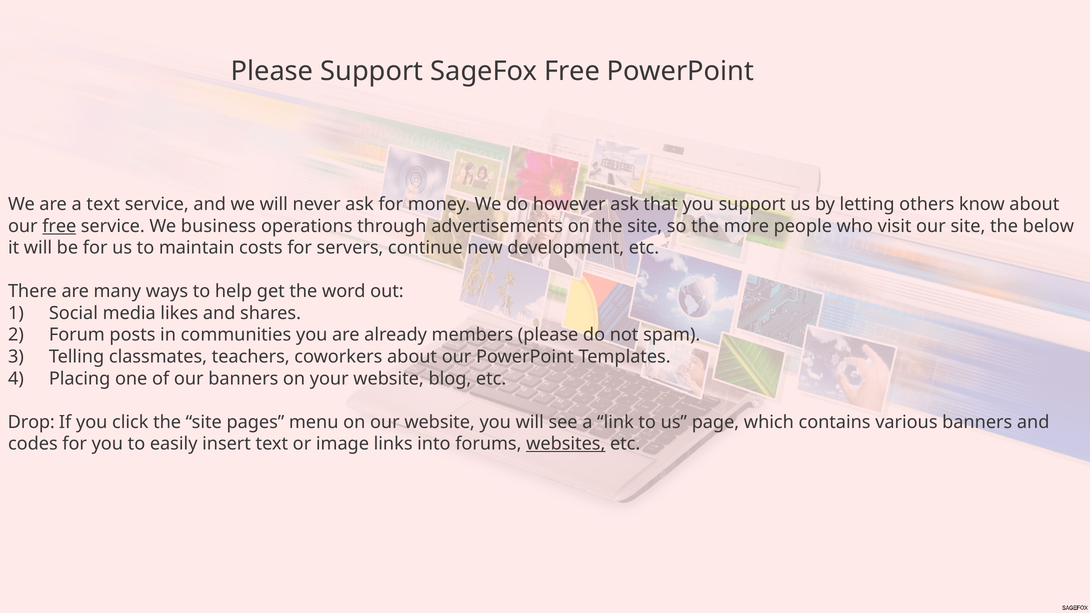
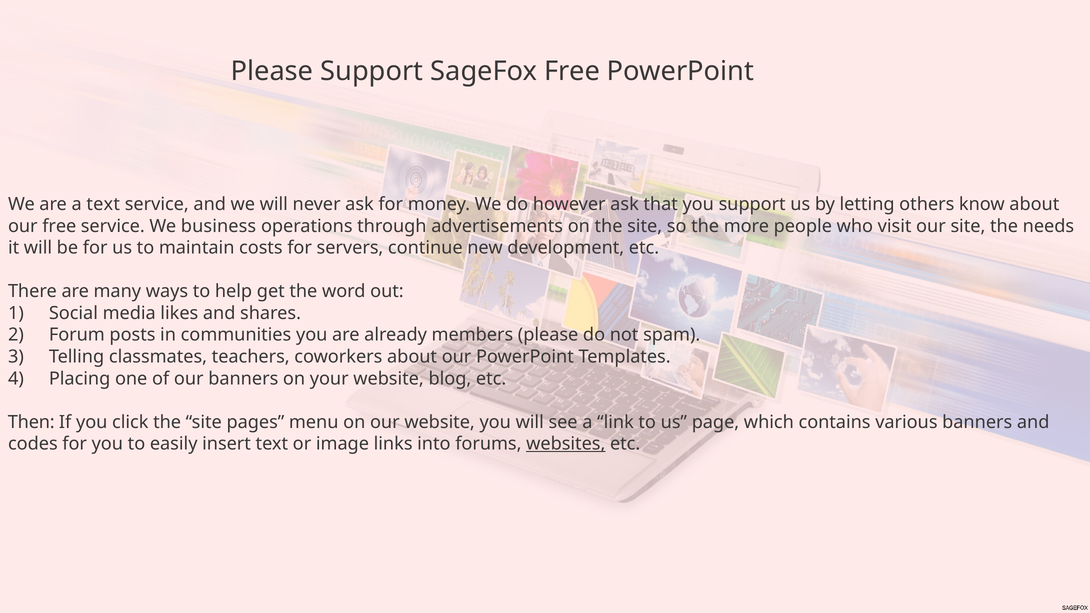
free underline: present -> none (59, 226)
below: below -> needs (1048, 226)
Drop: Drop -> Then (31, 422)
